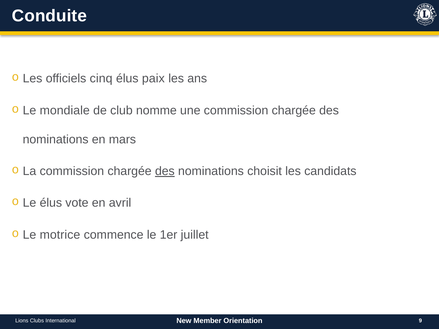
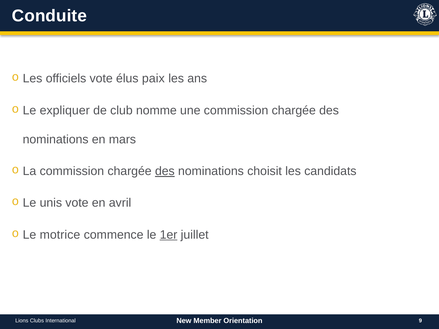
officiels cinq: cinq -> vote (101, 79)
mondiale: mondiale -> expliquer (65, 110)
Le élus: élus -> unis (51, 203)
1er underline: none -> present (169, 235)
